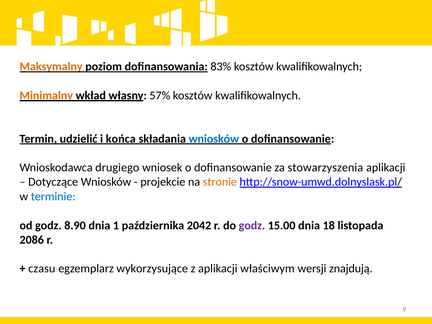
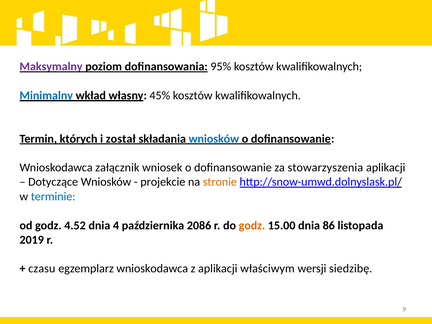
Maksymalny colour: orange -> purple (51, 67)
83%: 83% -> 95% (221, 67)
Minimalny colour: orange -> blue (46, 95)
57%: 57% -> 45% (160, 95)
udzielić: udzielić -> których (79, 139)
końca: końca -> został (121, 139)
drugiego: drugiego -> załącznik (117, 168)
8.90: 8.90 -> 4.52 (75, 225)
1: 1 -> 4 (116, 225)
2042: 2042 -> 2086 (199, 225)
godz colour: purple -> orange (252, 225)
18: 18 -> 86 (329, 225)
2086: 2086 -> 2019 (32, 240)
egzemplarz wykorzysujące: wykorzysujące -> wnioskodawca (152, 269)
znajdują: znajdują -> siedzibę (351, 269)
